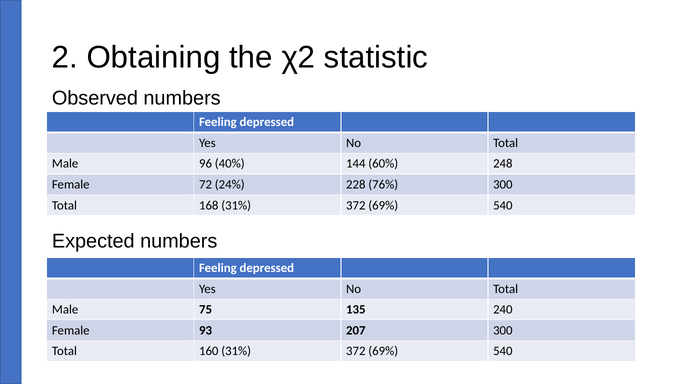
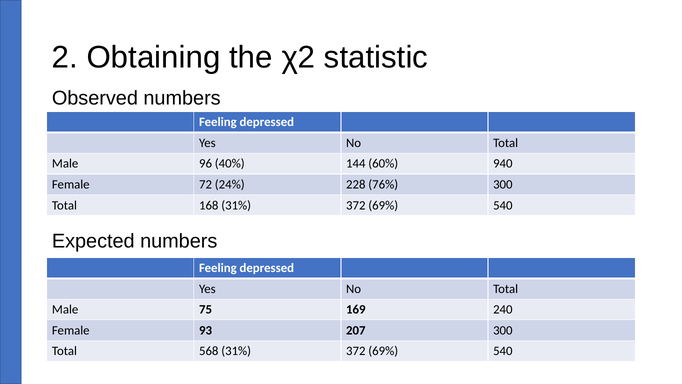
248: 248 -> 940 (503, 164)
135: 135 -> 169 (356, 309)
160: 160 -> 568 (209, 351)
